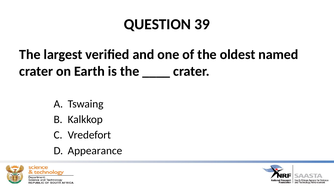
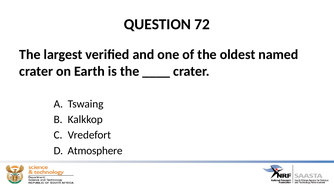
39: 39 -> 72 (202, 24)
Appearance: Appearance -> Atmosphere (95, 151)
